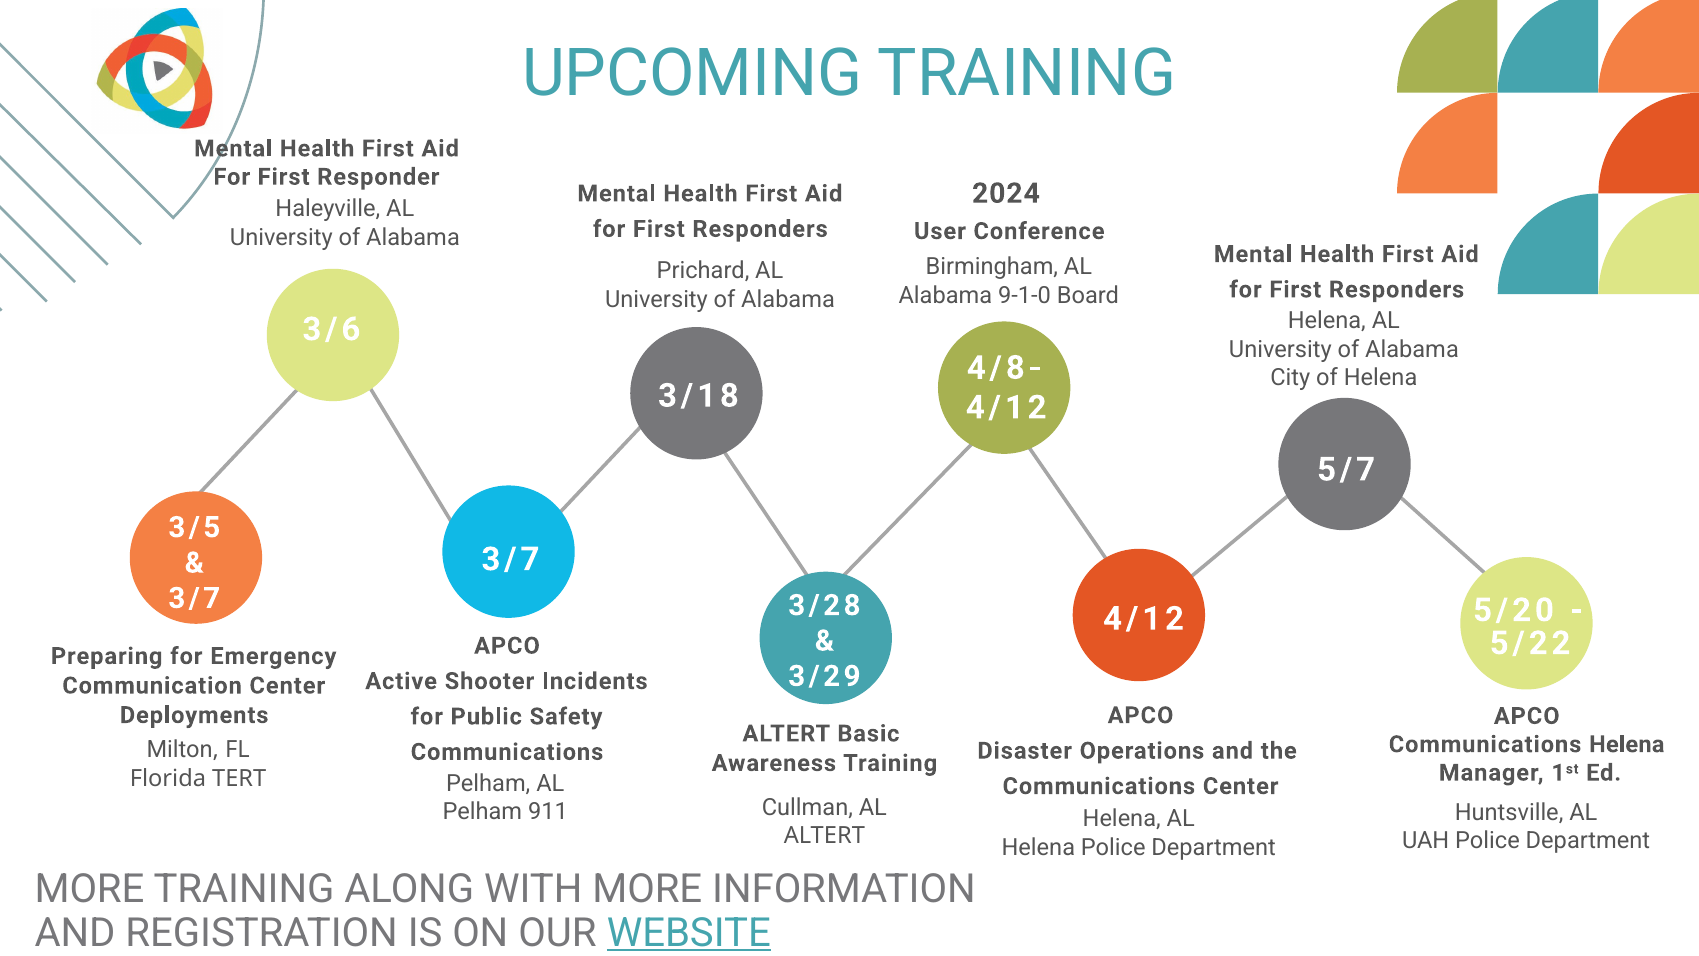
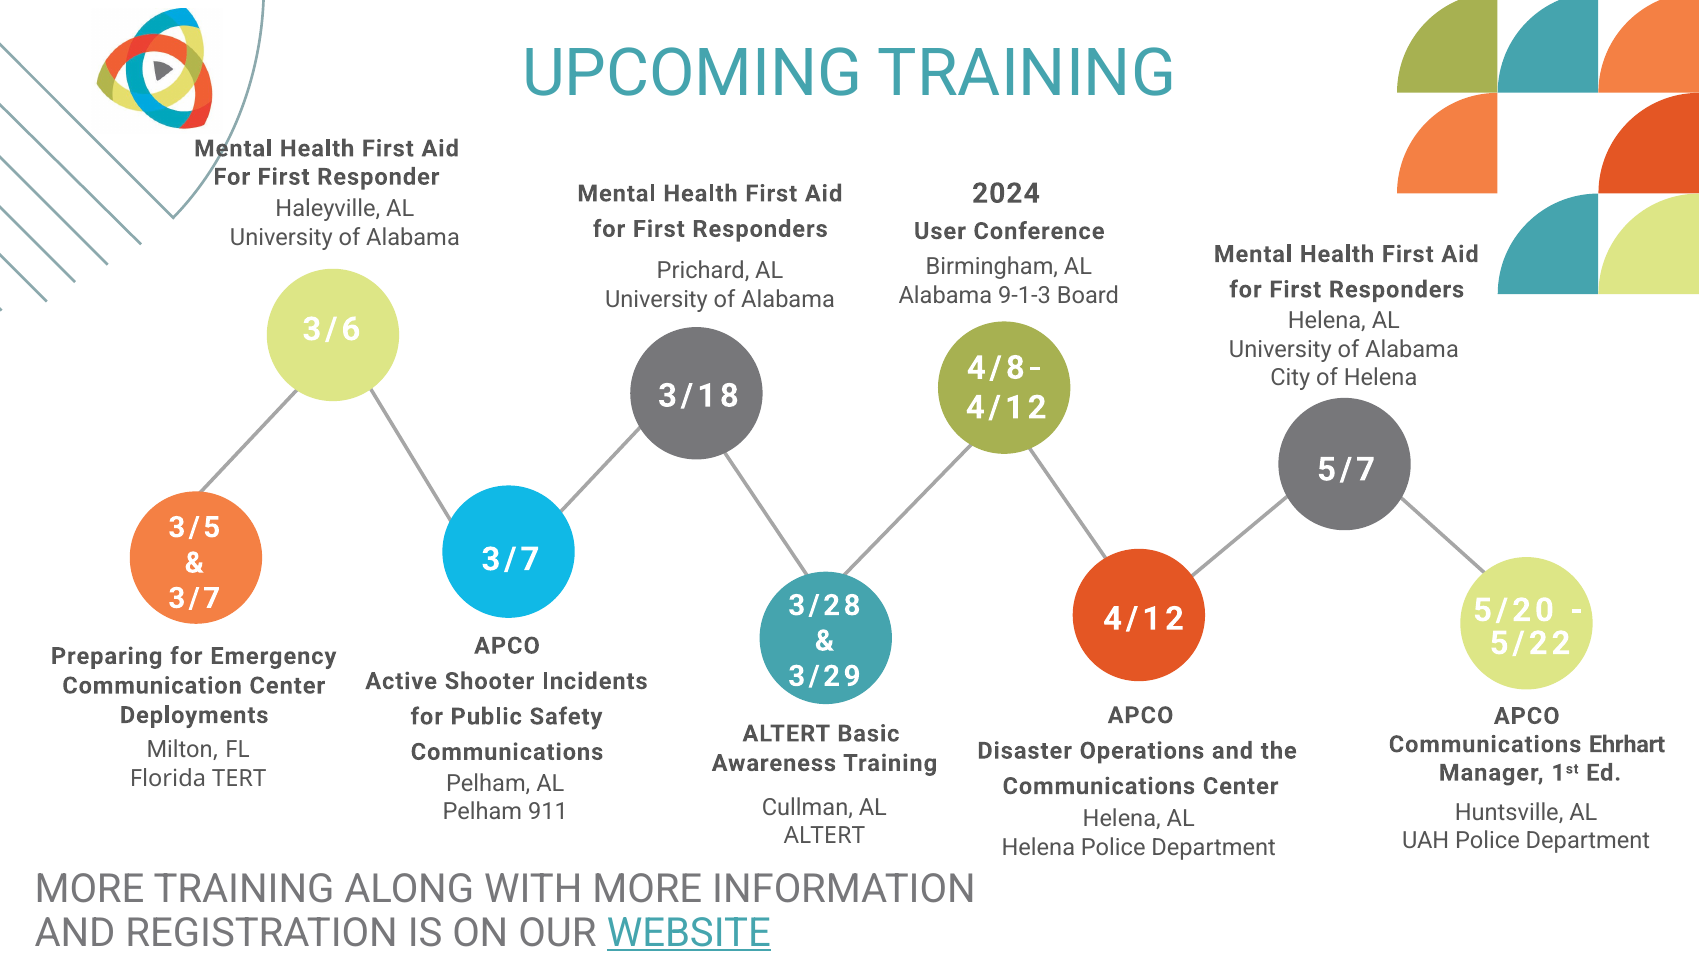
9-1-0: 9-1-0 -> 9-1-3 (1025, 295)
Communications Helena: Helena -> Ehrhart (1627, 744)
